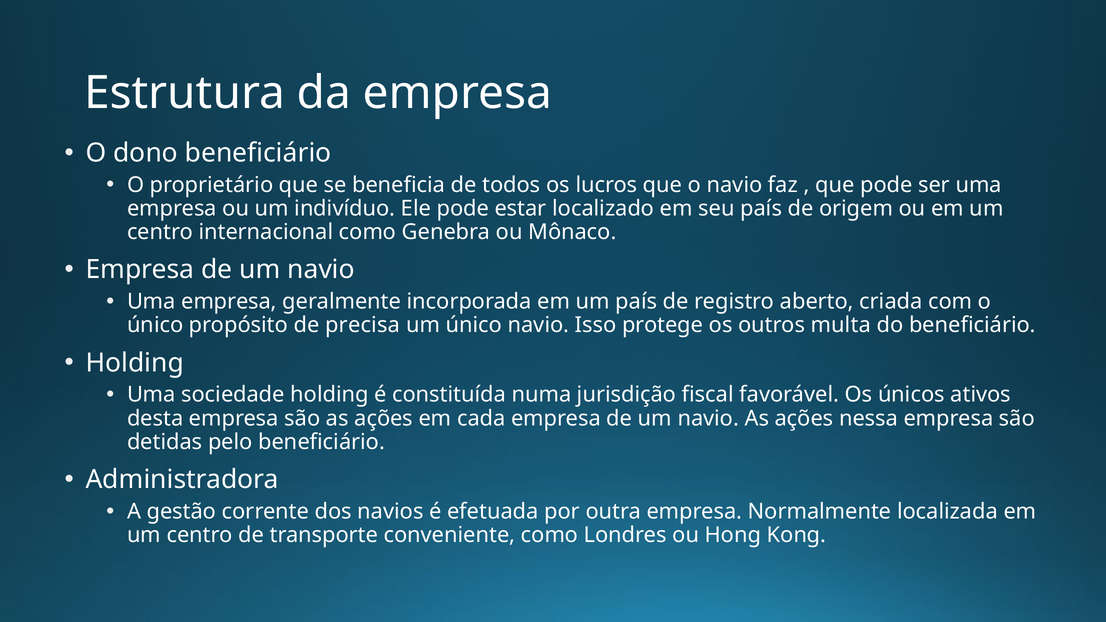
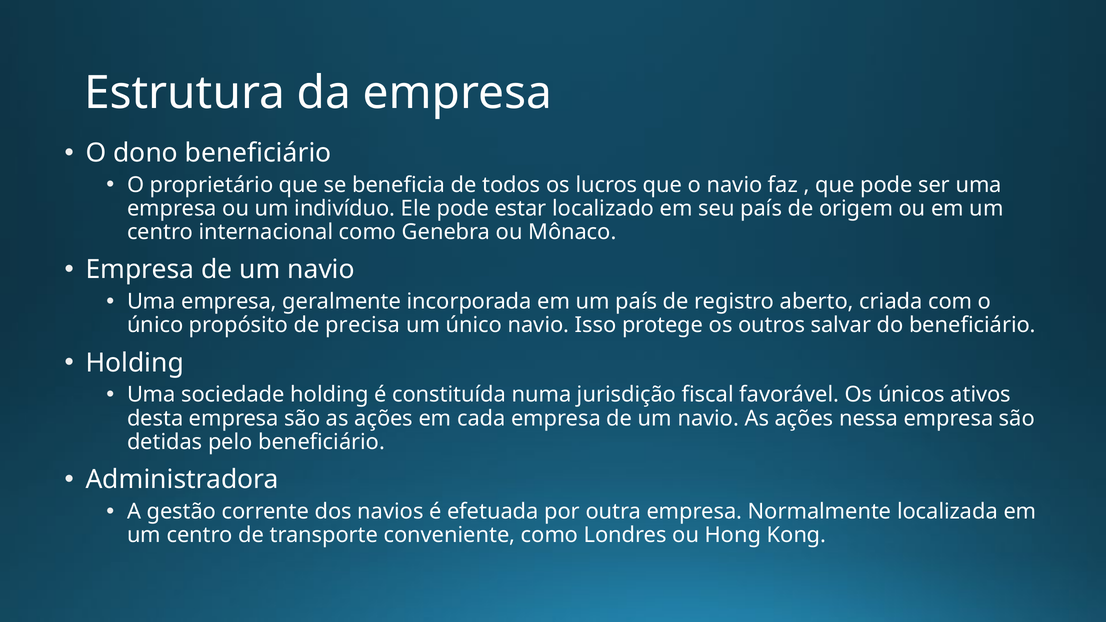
multa: multa -> salvar (841, 325)
